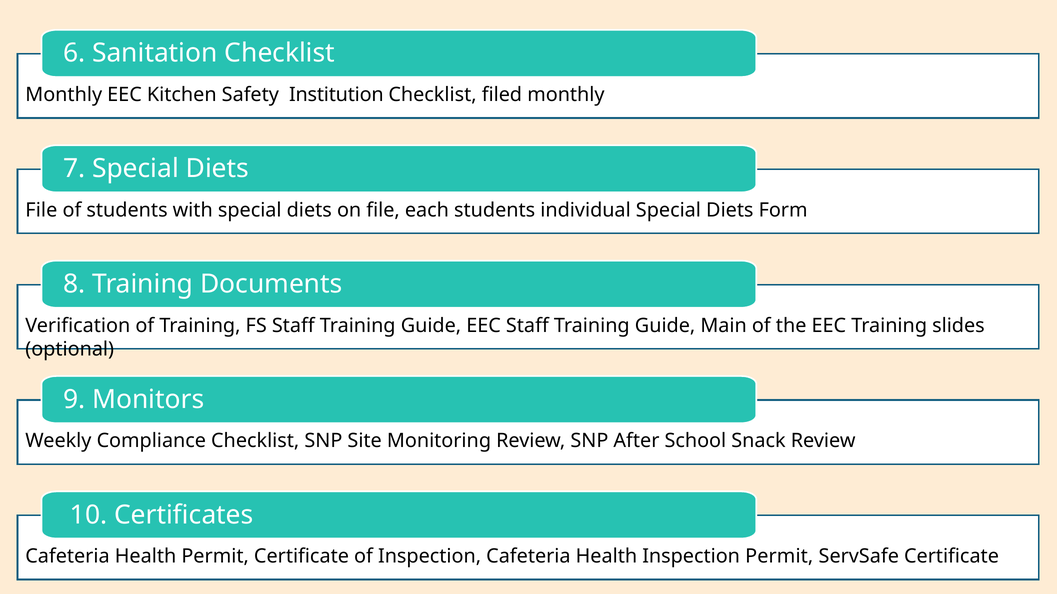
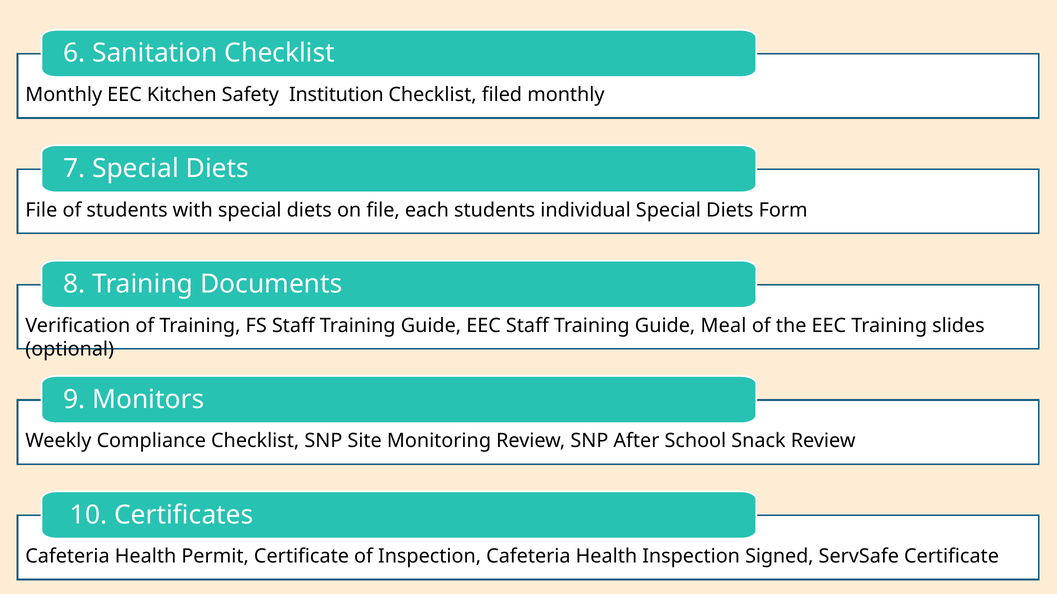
Main: Main -> Meal (723, 326)
Inspection Permit: Permit -> Signed (779, 557)
